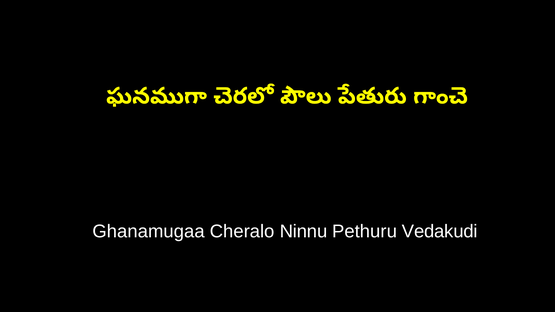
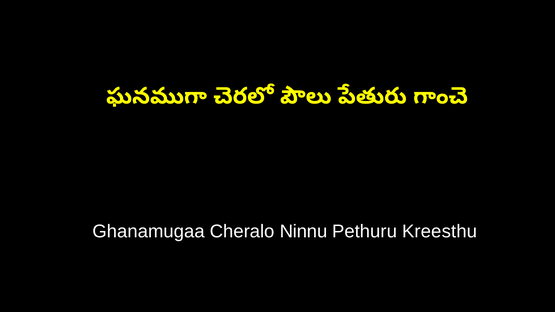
Vedakudi: Vedakudi -> Kreesthu (440, 232)
